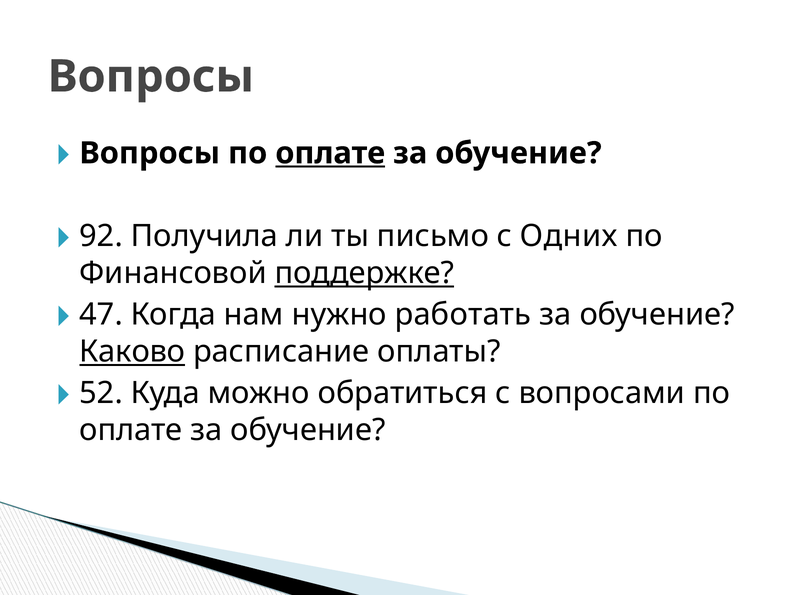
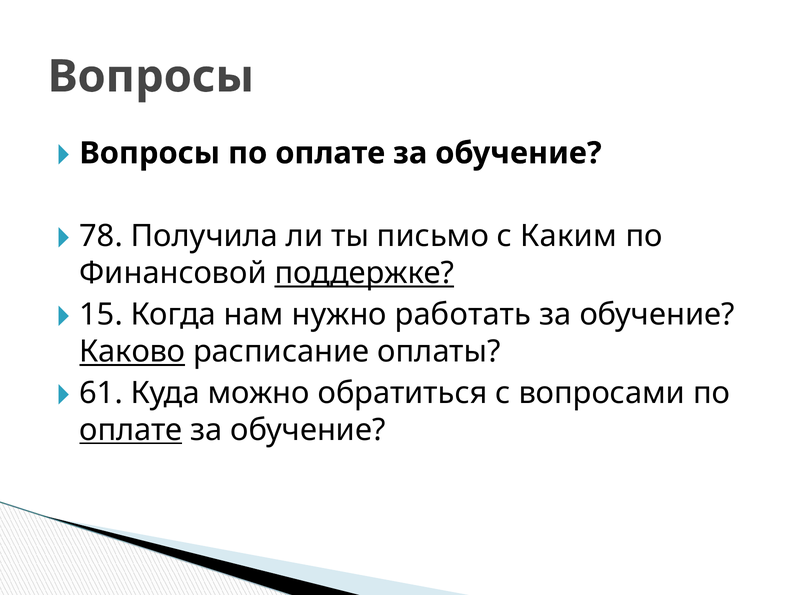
оплате underline: present -> none (330, 153)
92: 92 -> 78 (101, 236)
Одних: Одних -> Каким (569, 236)
47: 47 -> 15 (101, 315)
52: 52 -> 61 (101, 393)
оплате underline: none -> present (131, 430)
